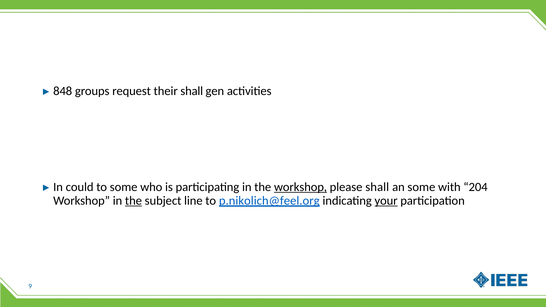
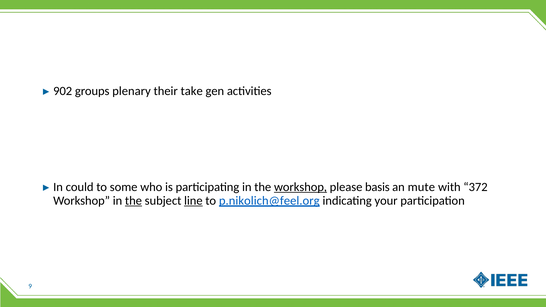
848: 848 -> 902 (63, 91)
request: request -> plenary (132, 91)
their shall: shall -> take (192, 91)
please shall: shall -> basis (377, 187)
an some: some -> mute (421, 187)
204: 204 -> 372 (476, 187)
line underline: none -> present (193, 201)
your underline: present -> none (386, 201)
